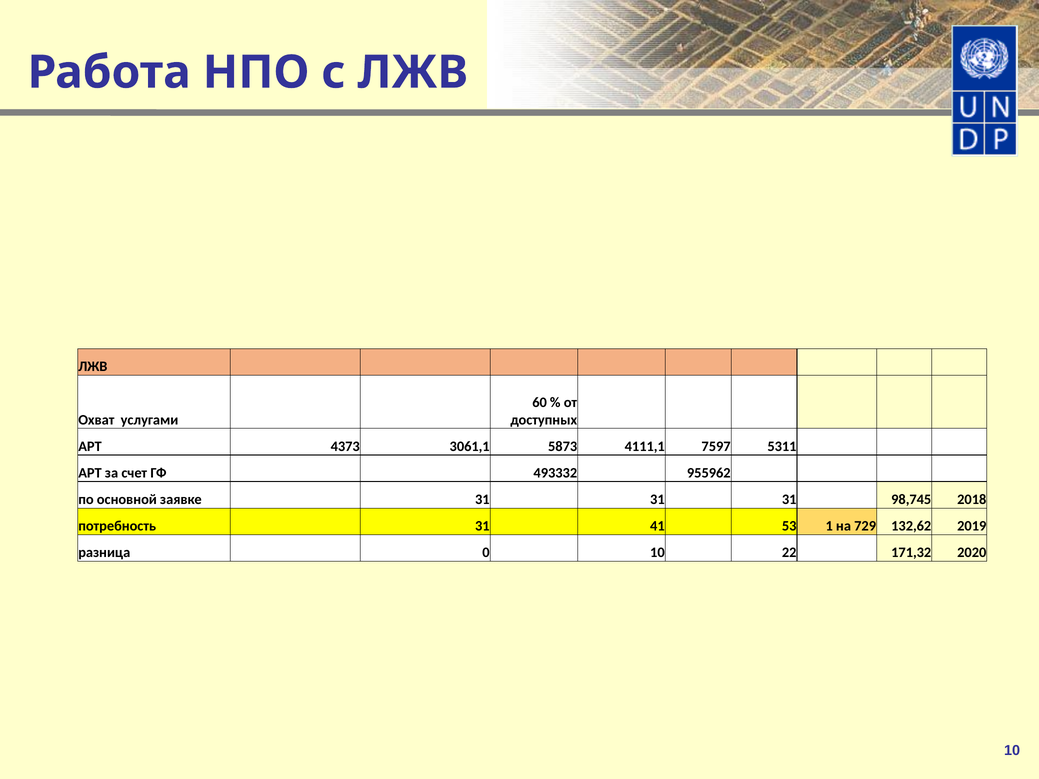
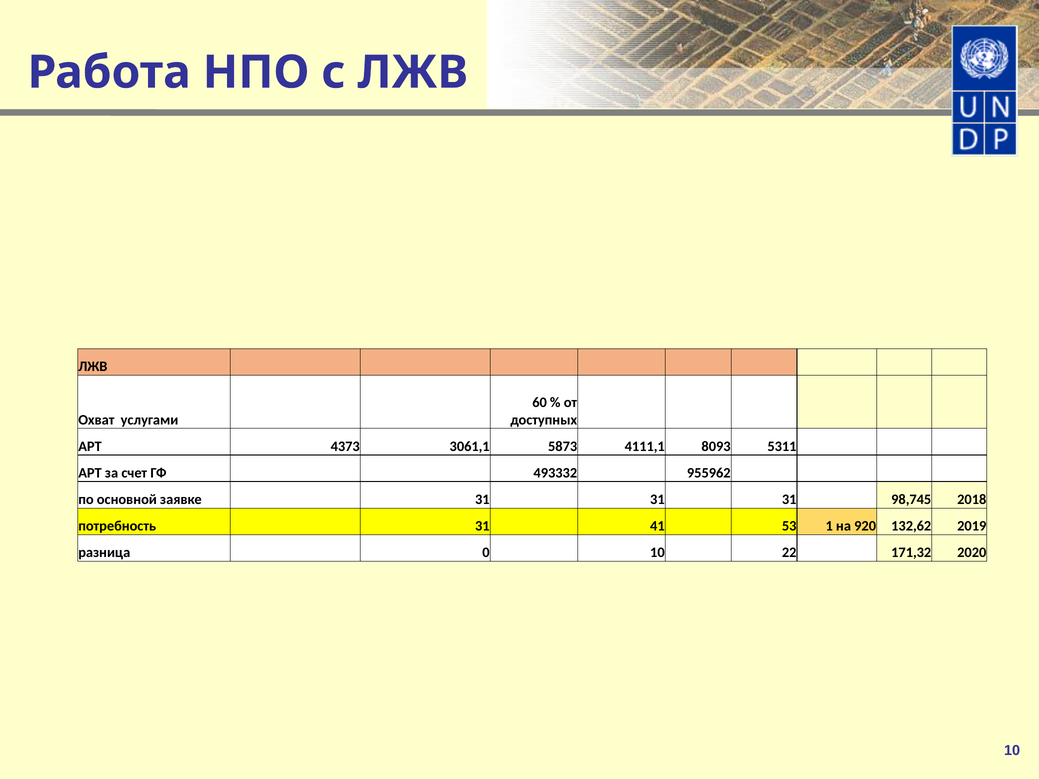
7597: 7597 -> 8093 (716, 446)
729: 729 -> 920 (865, 526)
